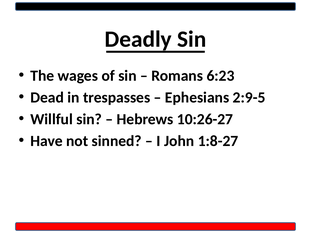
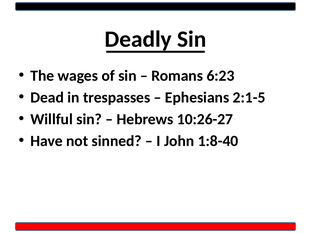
2:9-5: 2:9-5 -> 2:1-5 (249, 98)
1:8-27: 1:8-27 -> 1:8-40 (218, 141)
